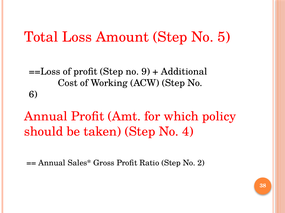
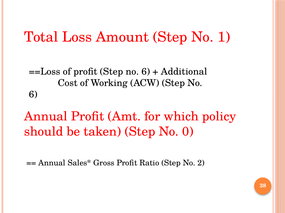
5: 5 -> 1 (224, 37)
profit Step no 9: 9 -> 6 (146, 72)
4: 4 -> 0 (188, 132)
